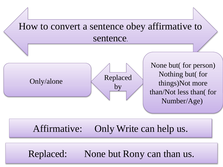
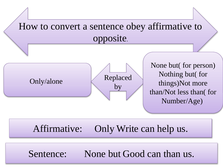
sentence: sentence -> opposite (110, 38)
Replaced: Replaced -> Sentence (48, 154)
Rony: Rony -> Good (134, 154)
